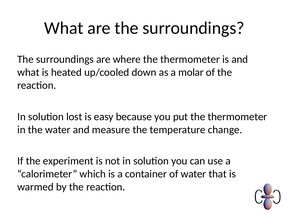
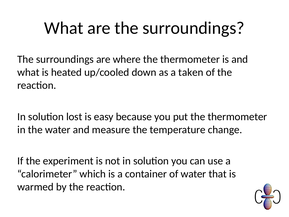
molar: molar -> taken (191, 72)
